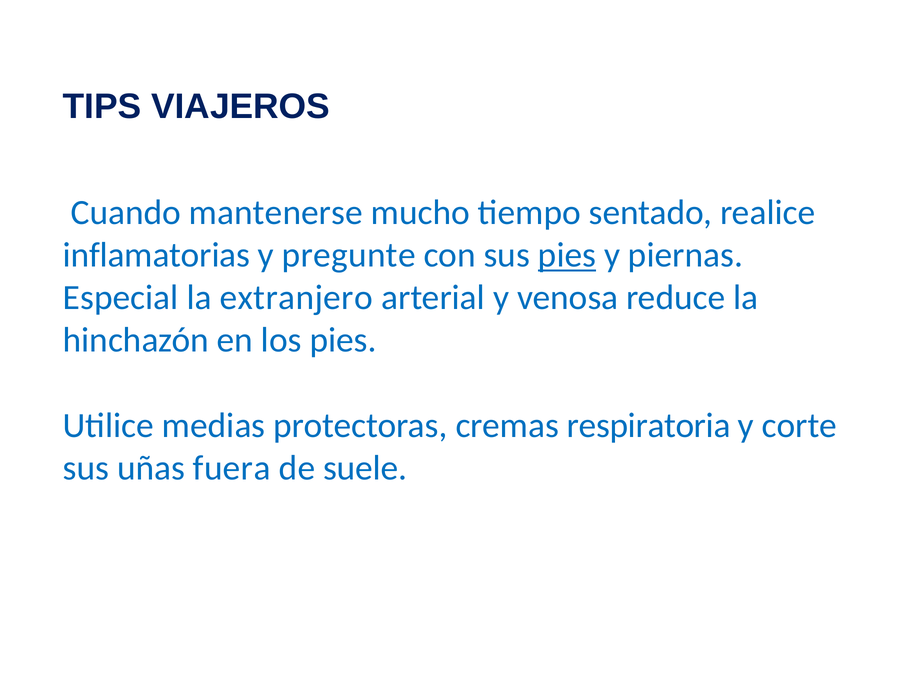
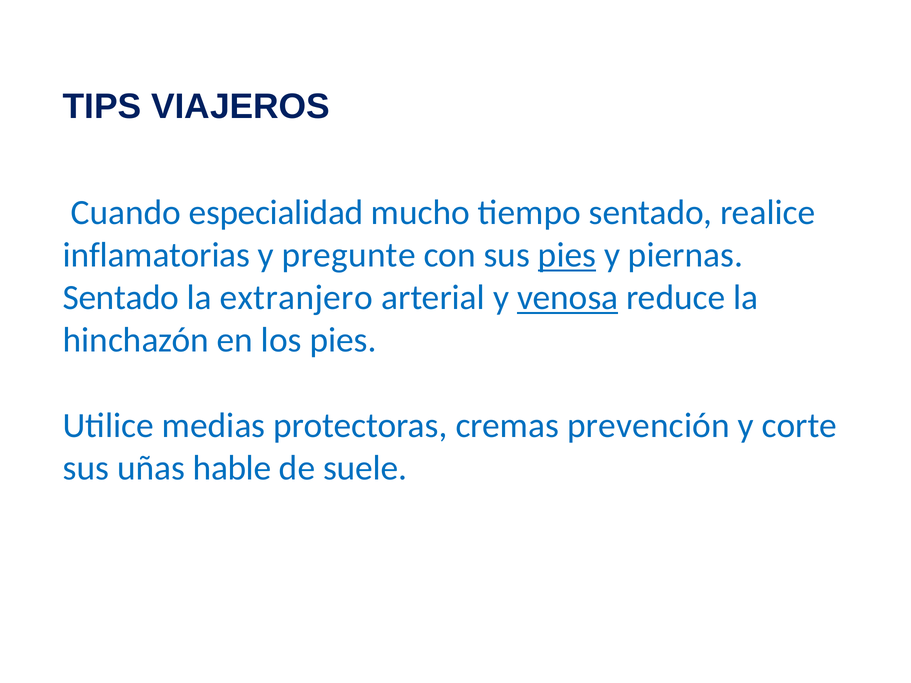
mantenerse: mantenerse -> especialidad (276, 213)
Especial: Especial -> Sentado (121, 298)
venosa underline: none -> present (568, 298)
respiratoria: respiratoria -> prevención (648, 425)
fuera: fuera -> hable (232, 468)
